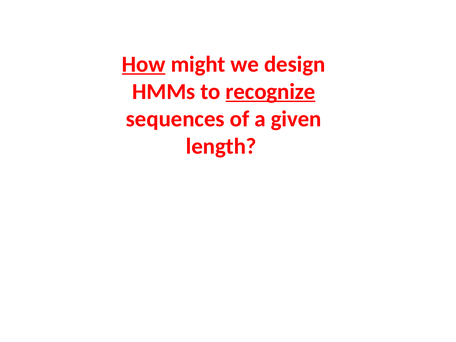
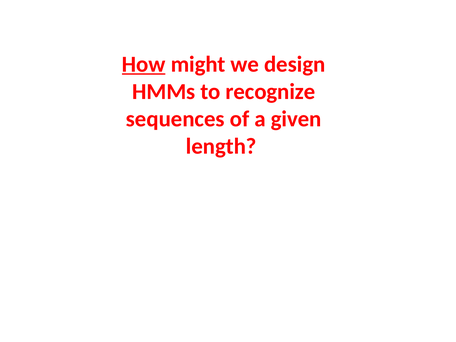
recognize underline: present -> none (270, 92)
